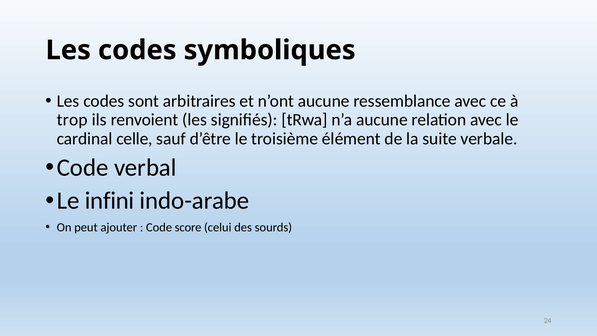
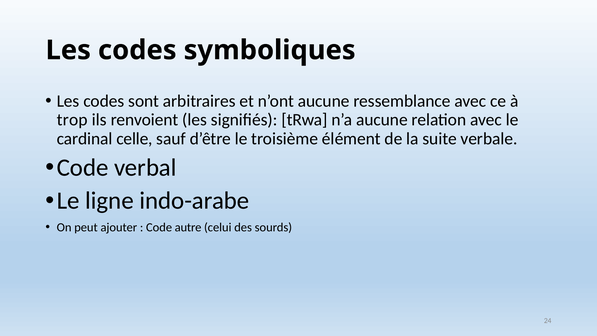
infini: infini -> ligne (109, 201)
score: score -> autre (188, 227)
